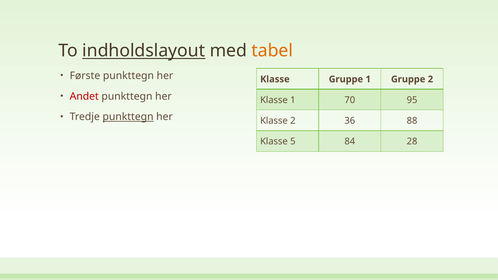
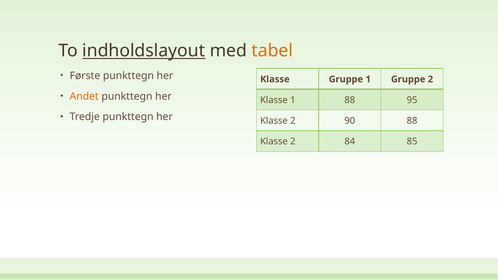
Andet colour: red -> orange (84, 96)
1 70: 70 -> 88 (350, 100)
punkttegn underline: present -> none (128, 117)
36: 36 -> 90 (350, 121)
5: 5 -> 2 (293, 142)
28: 28 -> 85 (412, 142)
